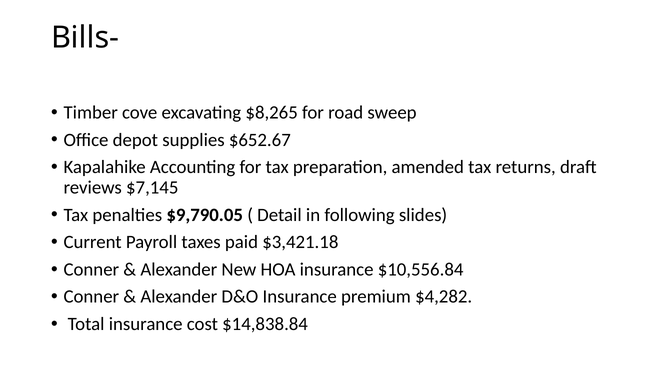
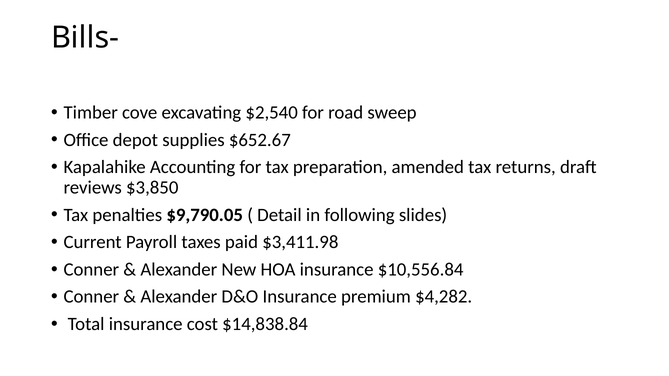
$8,265: $8,265 -> $2,540 (272, 113)
$7,145: $7,145 -> $3,850 (152, 188)
$3,421.18: $3,421.18 -> $3,411.98 (300, 242)
